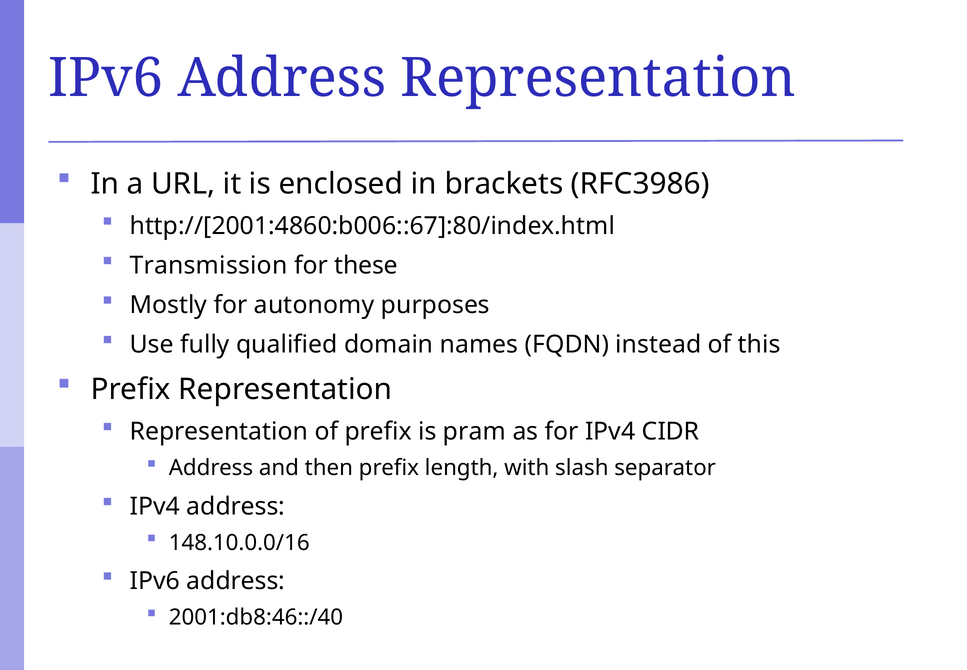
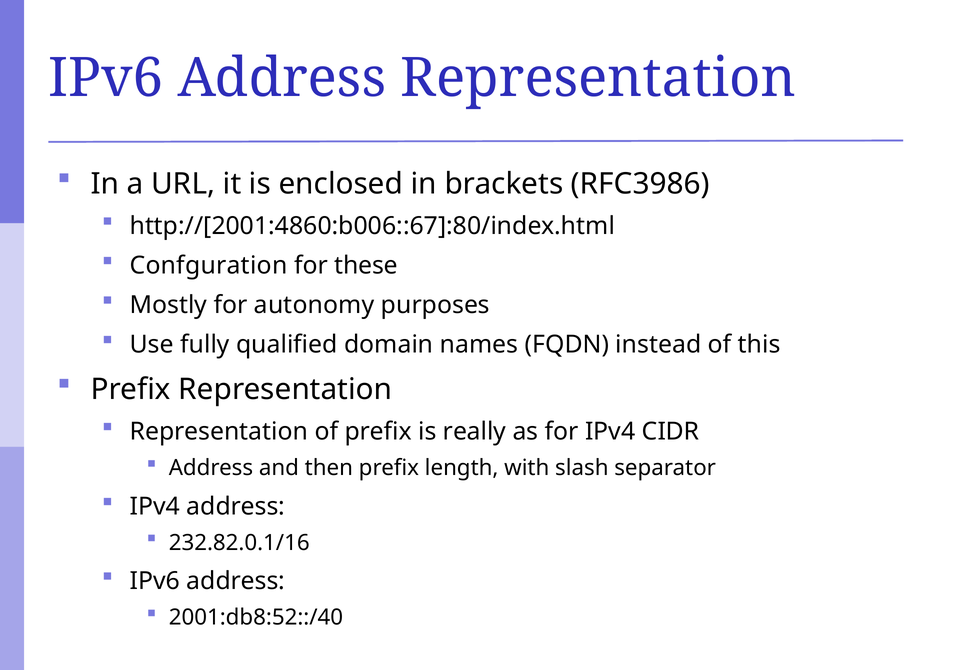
Transmission: Transmission -> Confguration (209, 265)
pram: pram -> really (475, 431)
148.10.0.0/16: 148.10.0.0/16 -> 232.82.0.1/16 (239, 542)
2001:db8:46::/40: 2001:db8:46::/40 -> 2001:db8:52::/40 (256, 617)
